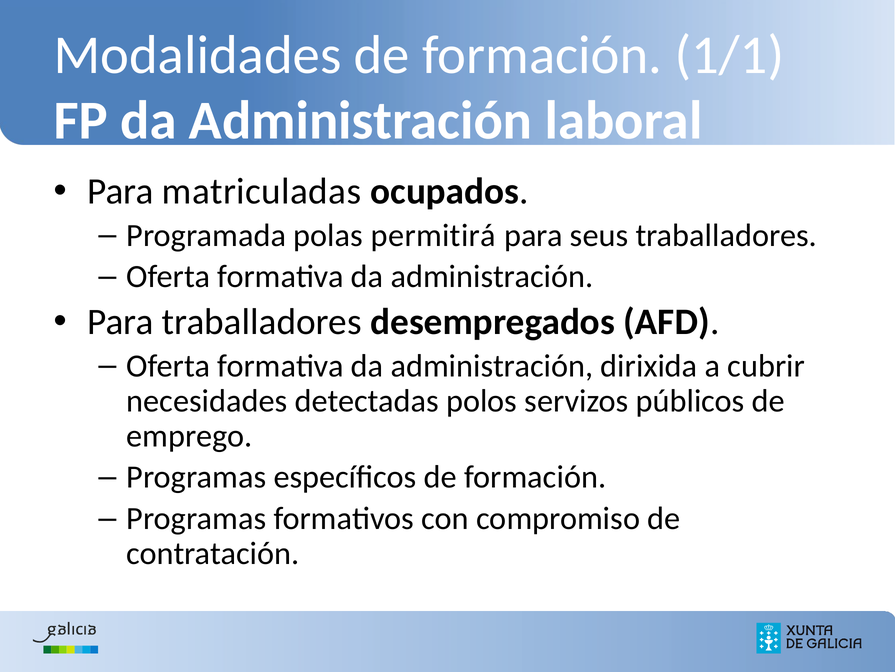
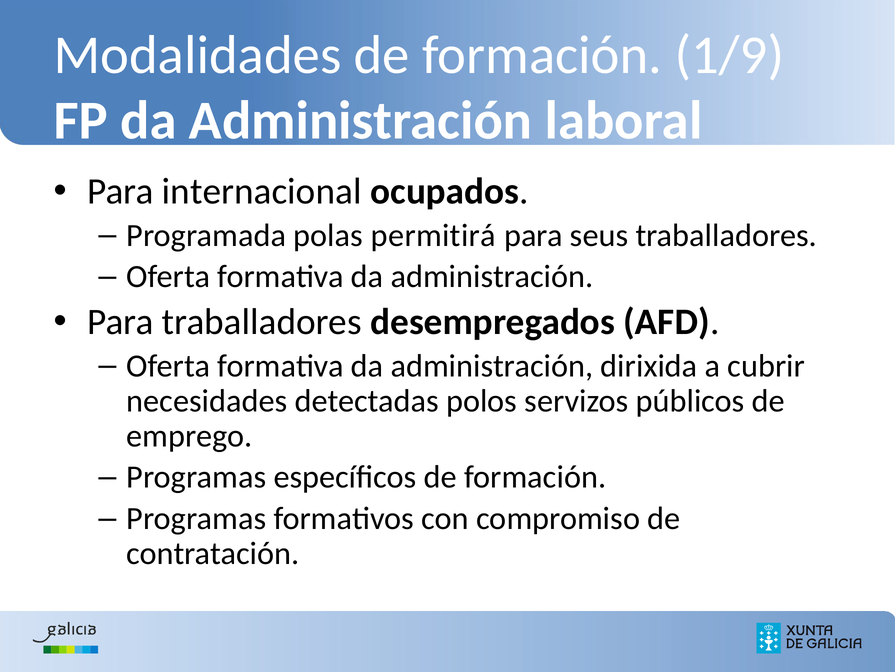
1/1: 1/1 -> 1/9 (729, 55)
matriculadas: matriculadas -> internacional (262, 191)
